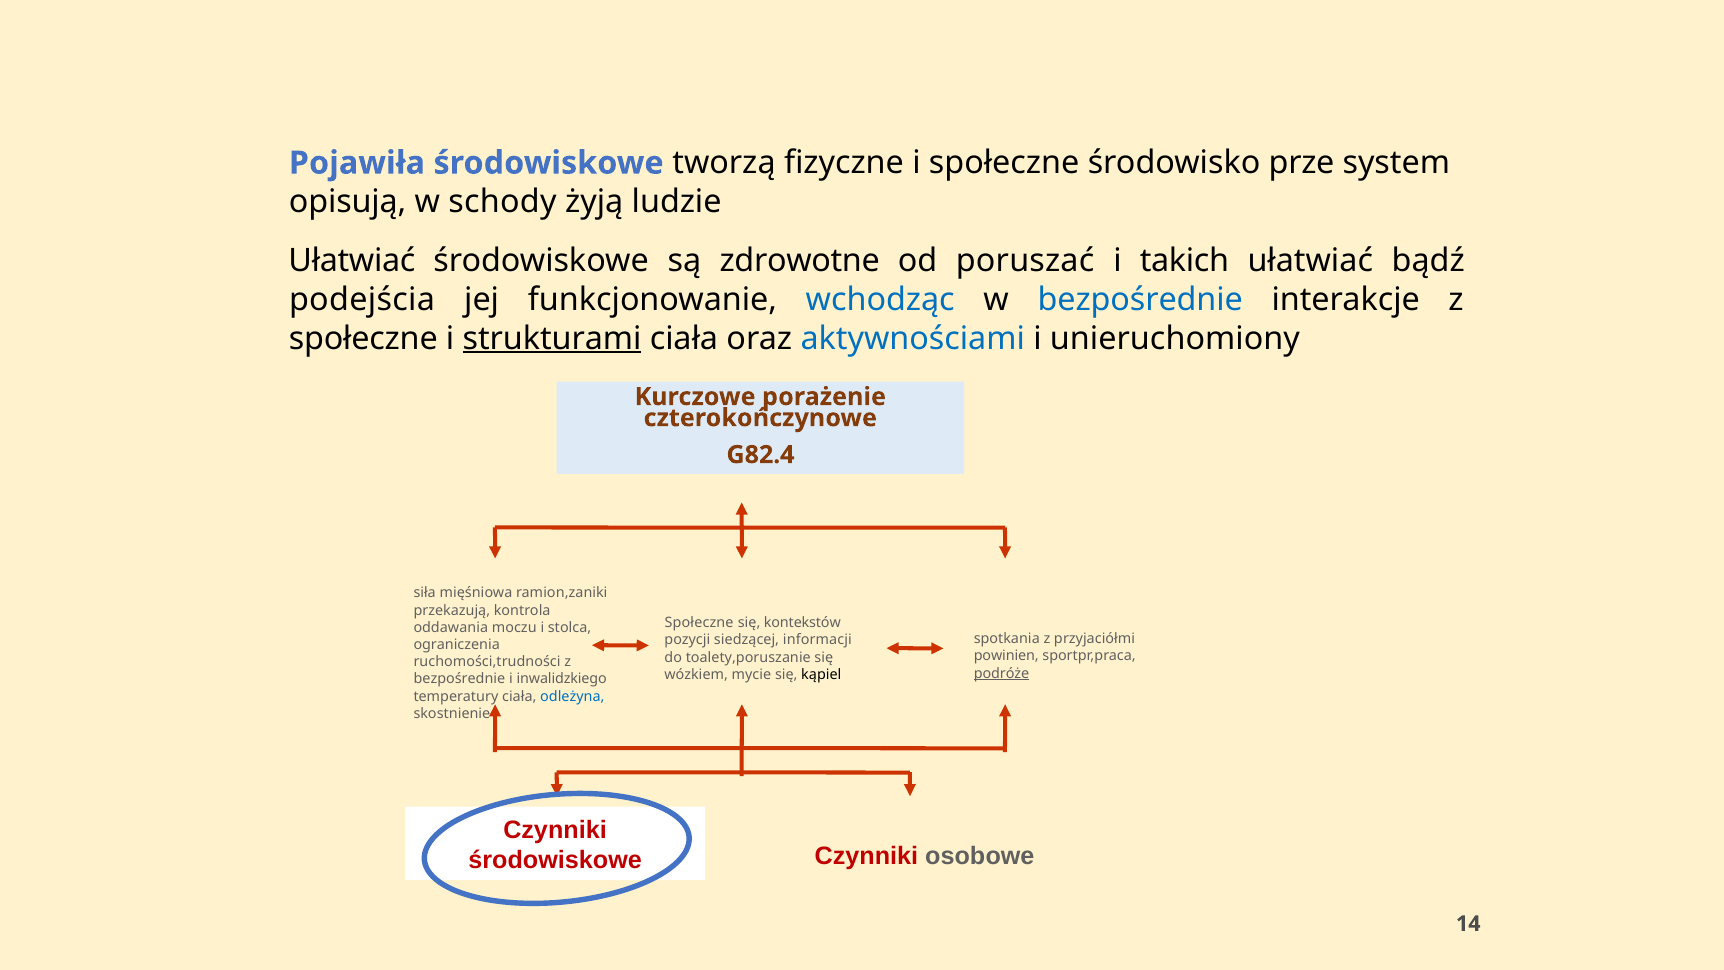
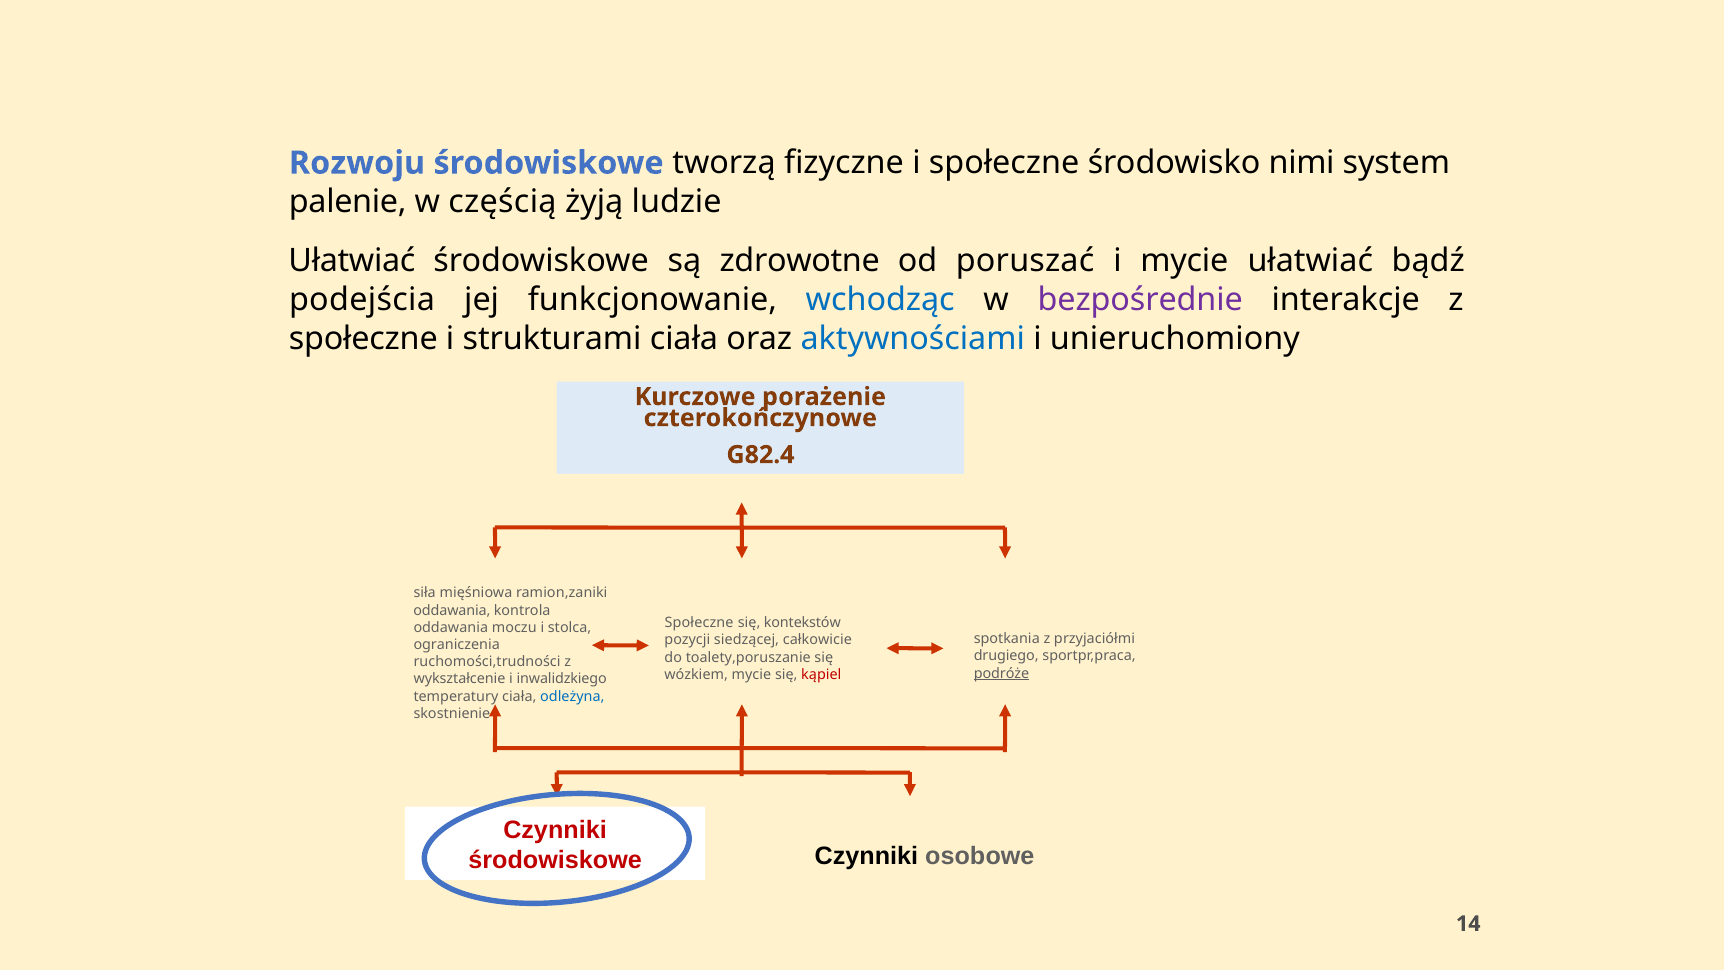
Pojawiła: Pojawiła -> Rozwoju (357, 163)
prze: prze -> nimi (1302, 163)
opisują: opisują -> palenie (348, 202)
schody: schody -> częścią (502, 202)
i takich: takich -> mycie (1184, 261)
bezpośrednie colour: blue -> purple (1140, 300)
strukturami underline: present -> none (552, 338)
przekazują: przekazują -> oddawania (452, 610)
informacji: informacji -> całkowicie (817, 640)
powinien: powinien -> drugiego (1006, 656)
kąpiel colour: black -> red (821, 674)
bezpośrednie: bezpośrednie -> wykształcenie (459, 679)
Czynniki colour: red -> black (866, 856)
